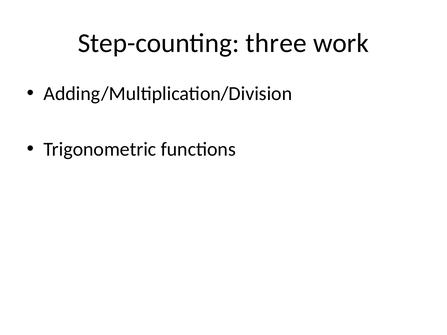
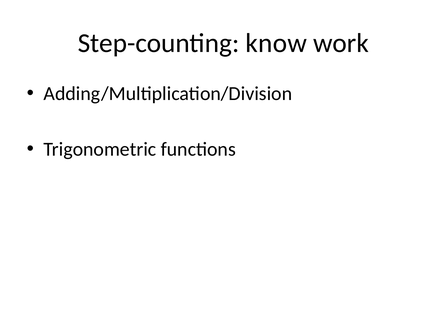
three: three -> know (276, 43)
